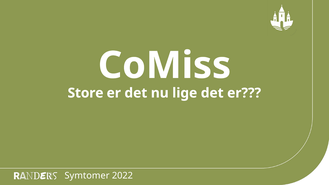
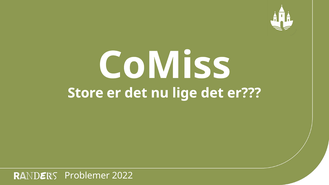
Symtomer: Symtomer -> Problemer (87, 176)
